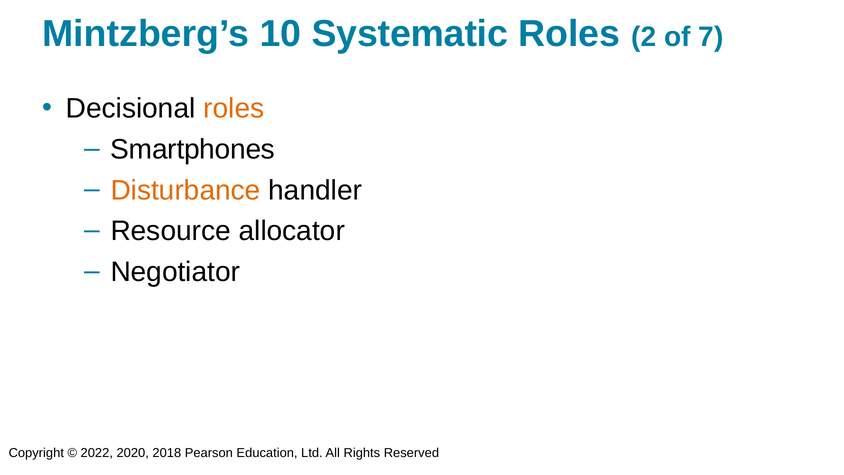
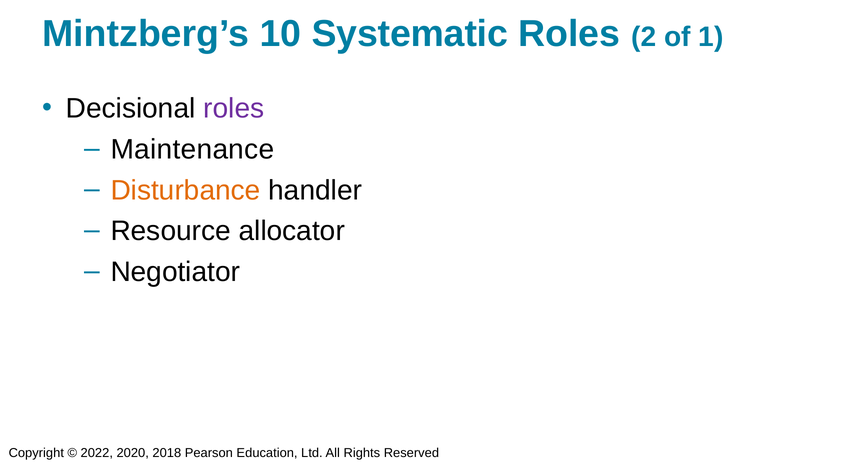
7: 7 -> 1 (711, 37)
roles colour: orange -> purple (234, 109)
Smartphones: Smartphones -> Maintenance (192, 149)
